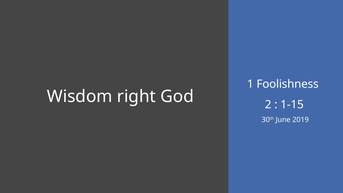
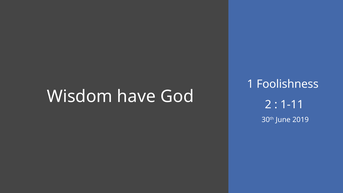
right: right -> have (136, 96)
1-15: 1-15 -> 1-11 (292, 105)
